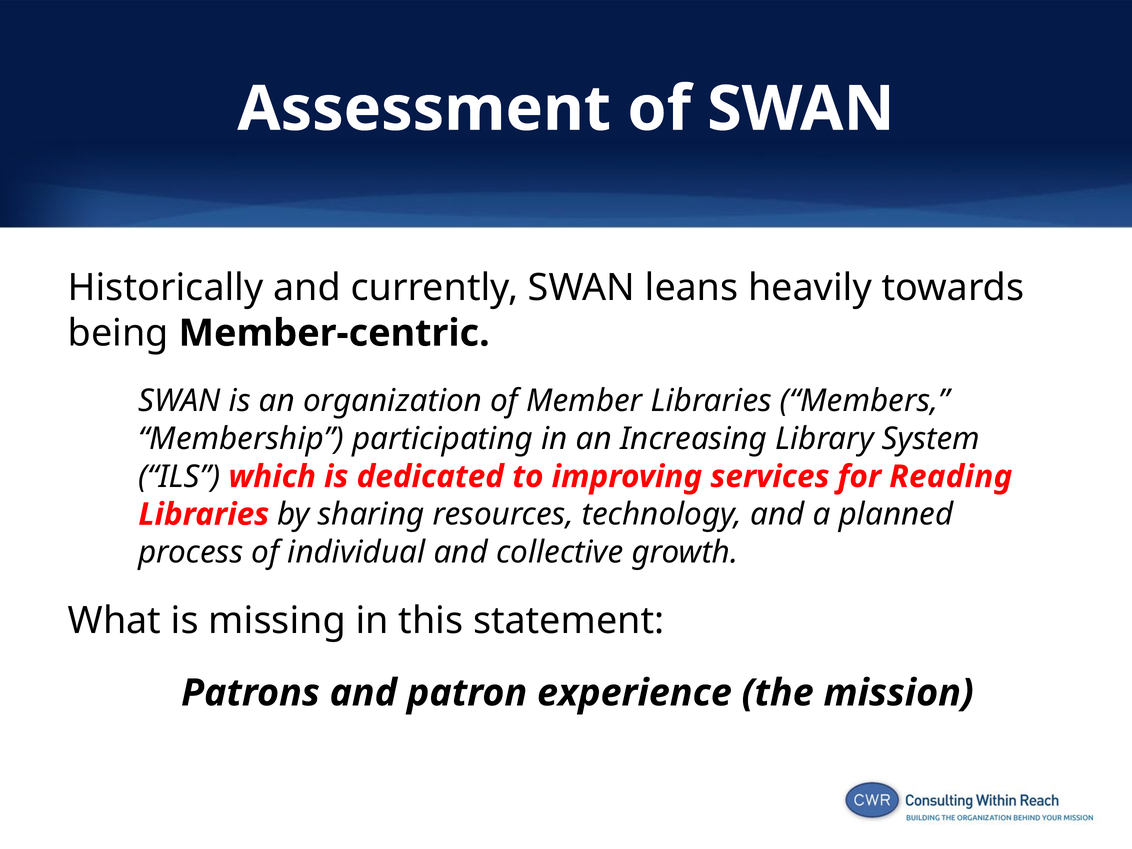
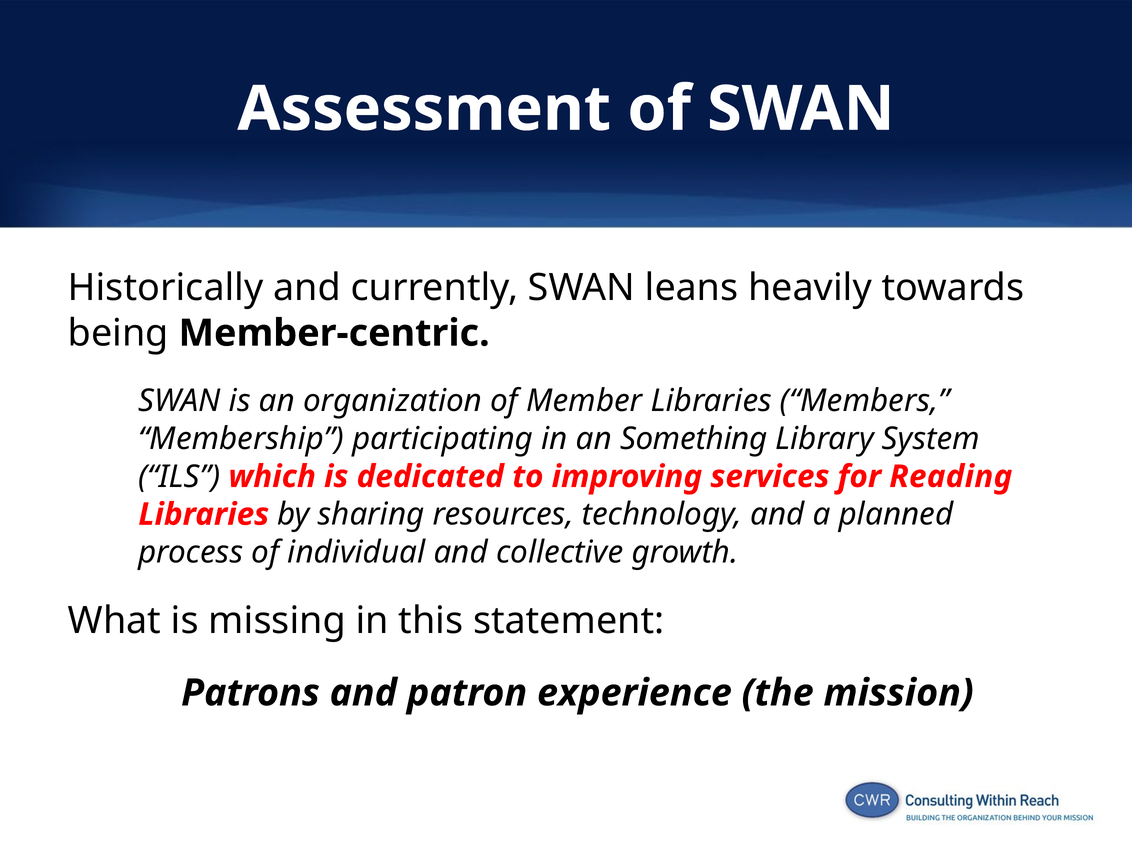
Increasing: Increasing -> Something (694, 439)
